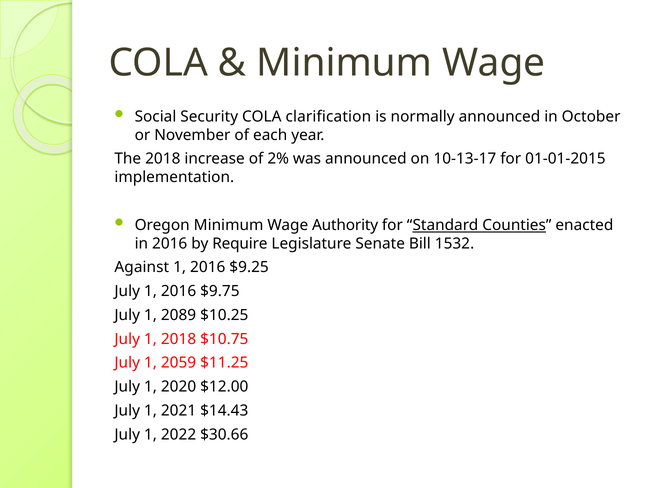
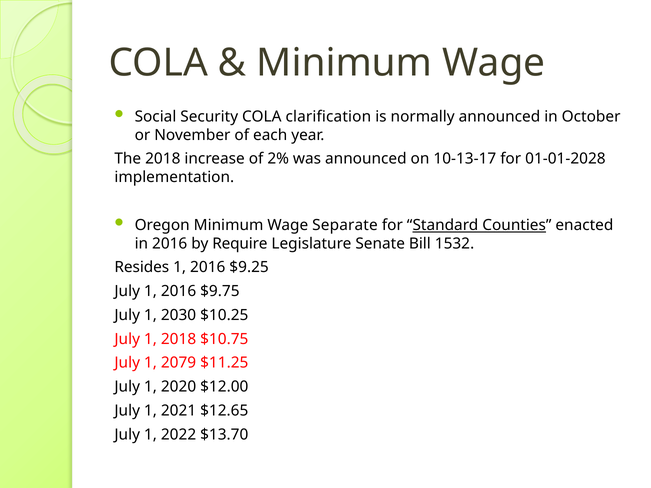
01-01-2015: 01-01-2015 -> 01-01-2028 (565, 159)
Authority: Authority -> Separate (345, 225)
Against: Against -> Resides (142, 267)
2089: 2089 -> 2030 (179, 315)
2059: 2059 -> 2079 (179, 363)
$14.43: $14.43 -> $12.65 (224, 411)
$30.66: $30.66 -> $13.70 (224, 435)
